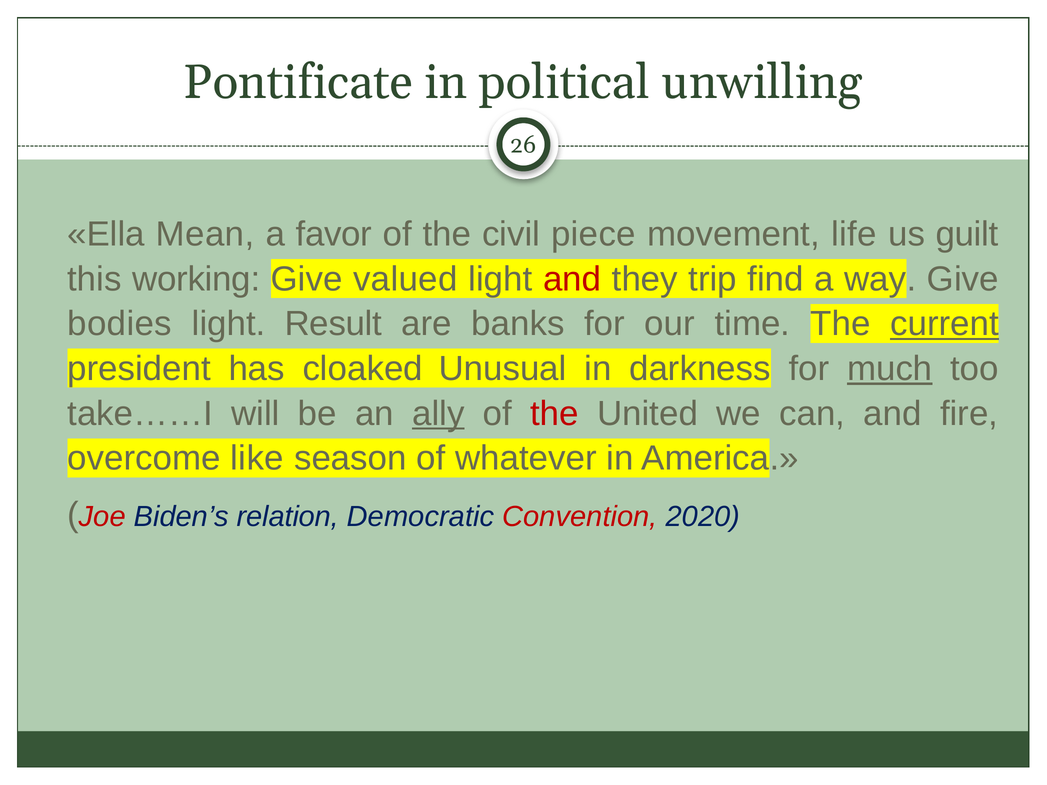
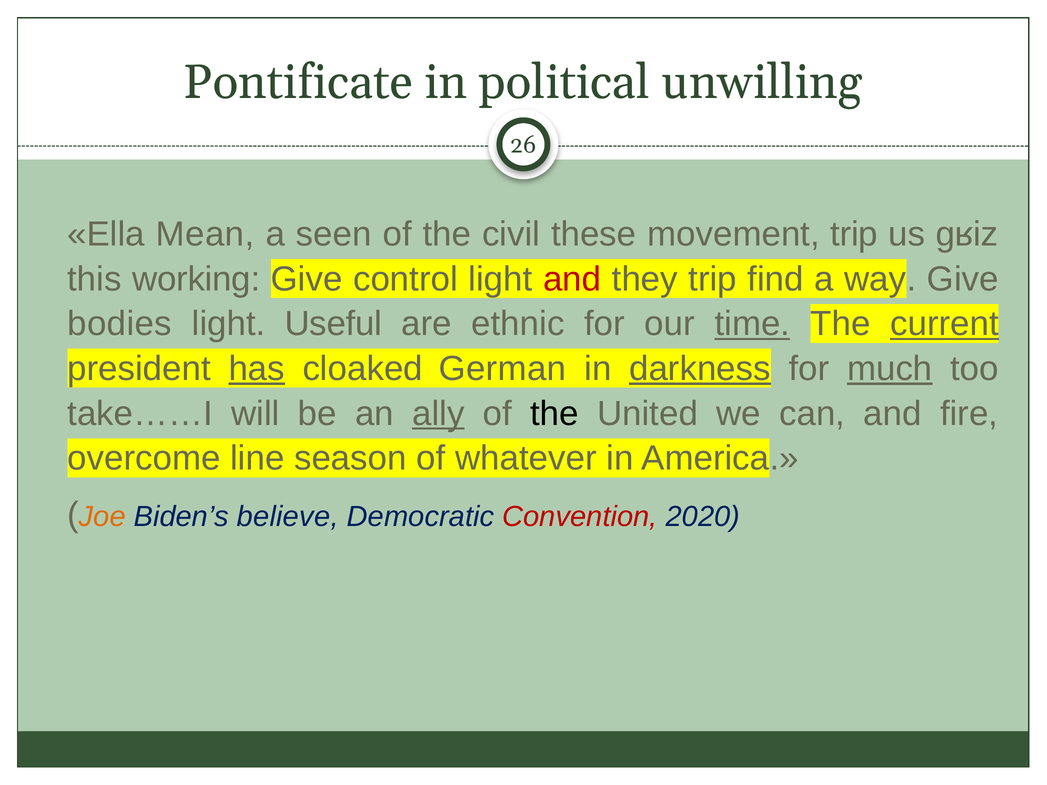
favor: favor -> seen (334, 234)
piece: piece -> these (594, 234)
movement life: life -> trip (854, 234)
guilt: guilt -> ɡʁiz (967, 234)
valued: valued -> control (405, 279)
Result: Result -> Useful (333, 324)
banks: banks -> ethnic (518, 324)
time underline: none -> present (752, 324)
has underline: none -> present (257, 369)
Unusual: Unusual -> German (502, 369)
darkness underline: none -> present (700, 369)
the colour: red -> black (555, 414)
like: like -> line (257, 458)
Joe colour: red -> orange (102, 517)
relation: relation -> believe (288, 517)
